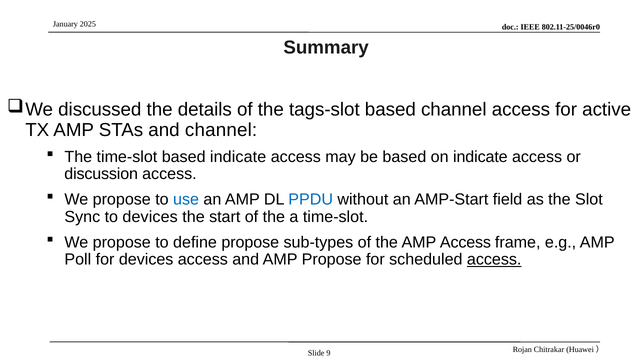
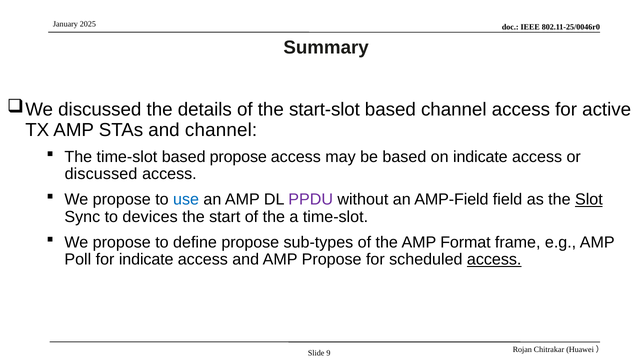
tags-slot: tags-slot -> start-slot (324, 109)
based indicate: indicate -> propose (238, 157)
discussion: discussion -> discussed (101, 174)
PPDU colour: blue -> purple (311, 199)
AMP-Start: AMP-Start -> AMP-Field (451, 199)
Slot underline: none -> present (589, 199)
AMP Access: Access -> Format (465, 242)
for devices: devices -> indicate (146, 259)
